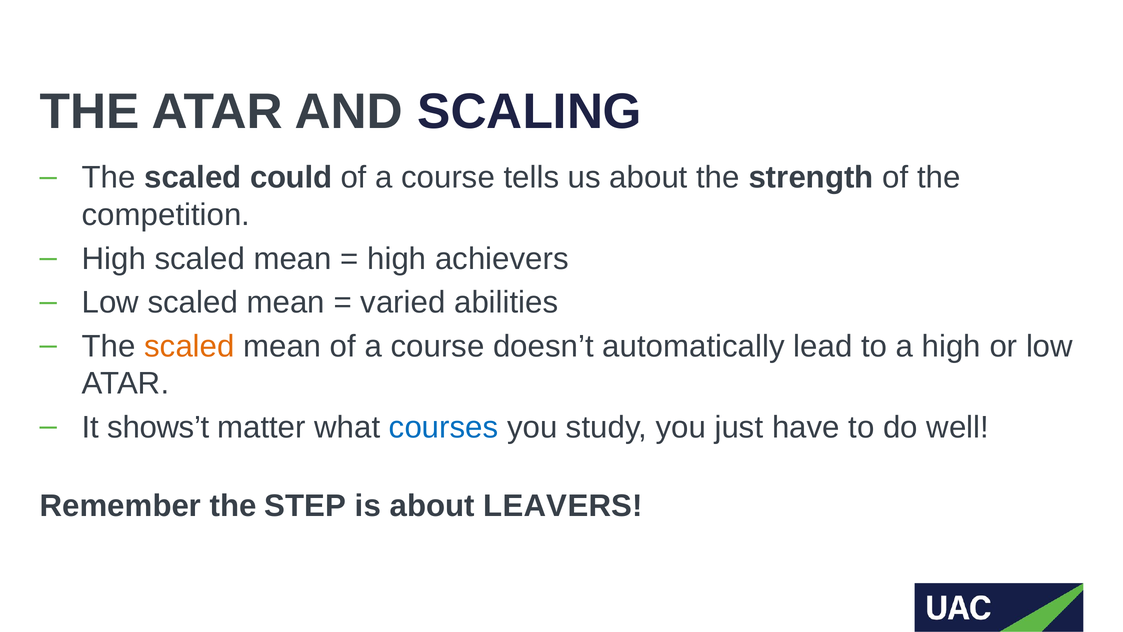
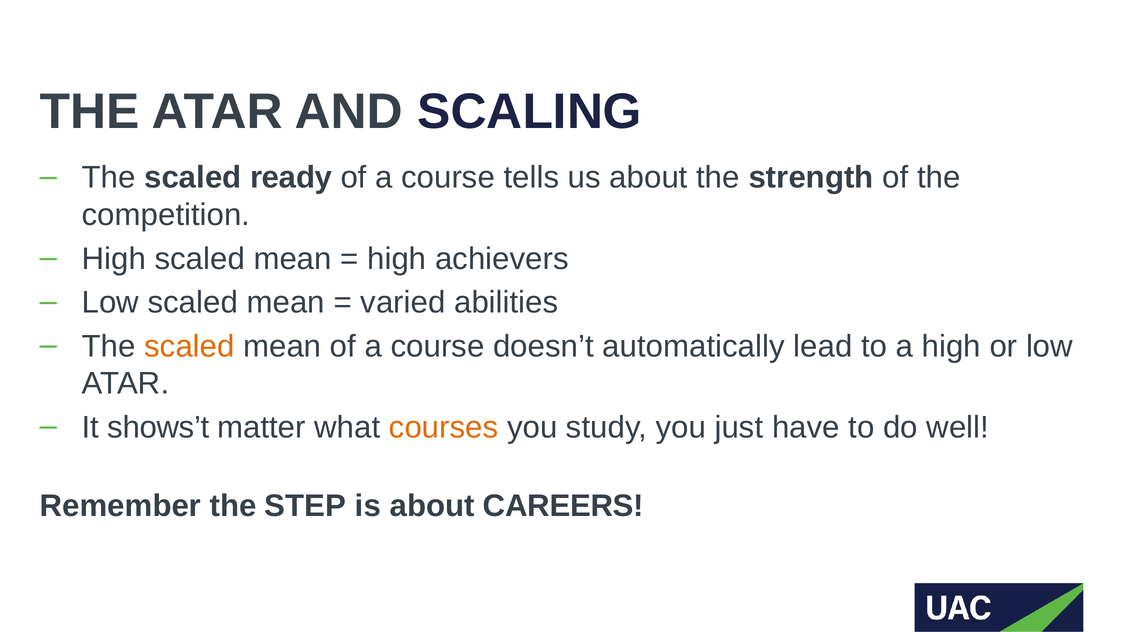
could: could -> ready (291, 178)
courses colour: blue -> orange (444, 427)
LEAVERS: LEAVERS -> CAREERS (563, 506)
